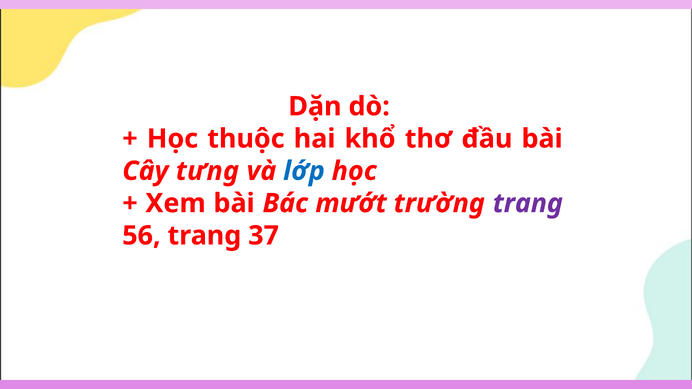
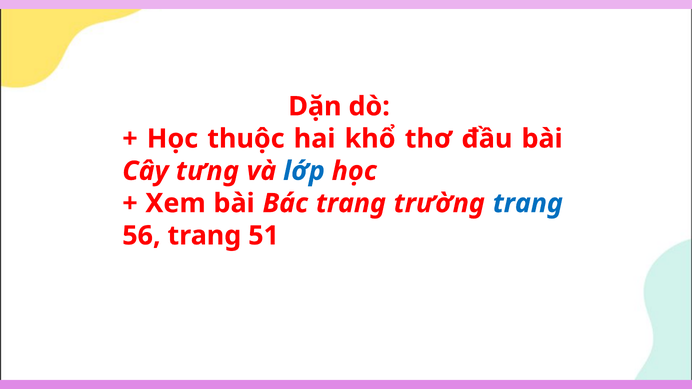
Bác mướt: mướt -> trang (351, 203)
trang colour: purple -> blue (528, 203)
37: 37 -> 51 (264, 236)
